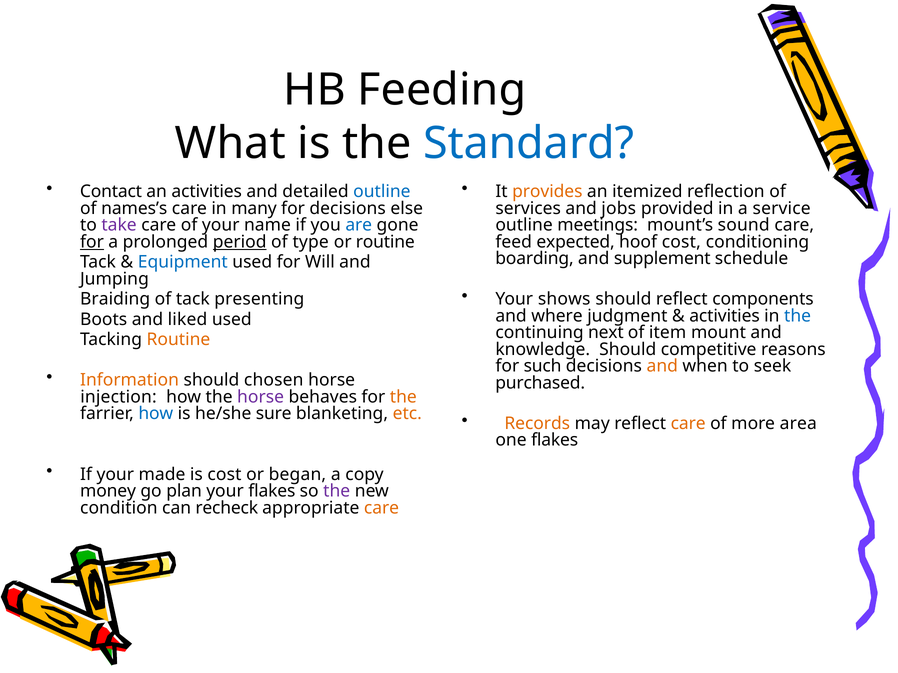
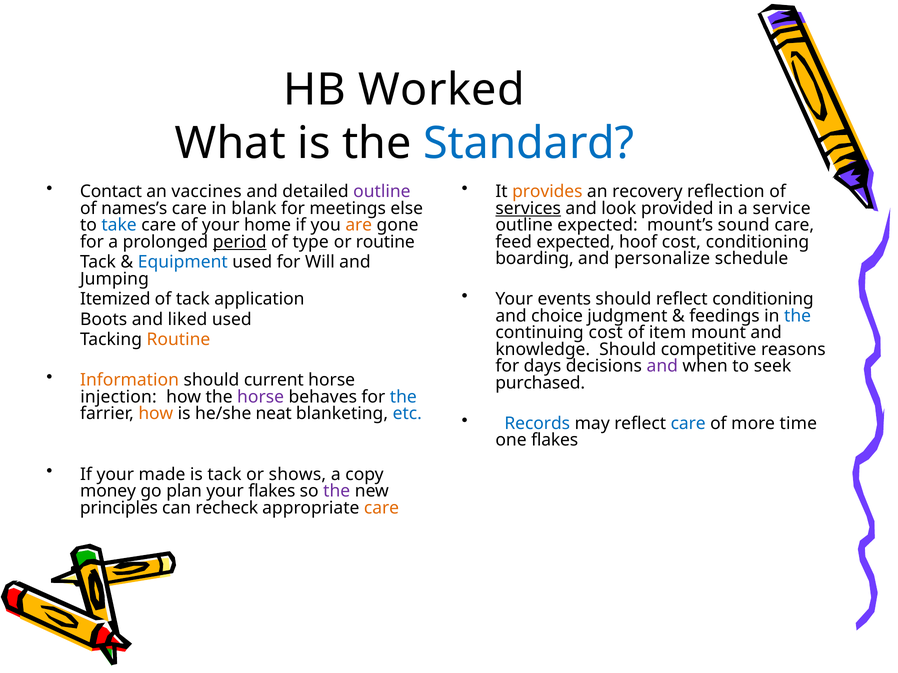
Feeding: Feeding -> Worked (442, 90)
an activities: activities -> vaccines (207, 192)
outline colour: blue -> purple (382, 192)
itemized: itemized -> recovery (647, 192)
many: many -> blank (254, 209)
for decisions: decisions -> meetings (348, 209)
services underline: none -> present (528, 209)
jobs: jobs -> look (619, 209)
take colour: purple -> blue (119, 225)
name: name -> home (268, 225)
are colour: blue -> orange (359, 225)
outline meetings: meetings -> expected (598, 225)
for underline: present -> none (92, 242)
supplement: supplement -> personalize (662, 259)
shows: shows -> events (564, 299)
reflect components: components -> conditioning (763, 299)
Braiding: Braiding -> Itemized (115, 299)
presenting: presenting -> application (259, 299)
where: where -> choice (557, 316)
activities: activities -> feedings (724, 316)
continuing next: next -> cost (606, 333)
such: such -> days (542, 366)
and colour: orange -> purple (662, 366)
chosen: chosen -> current (274, 380)
the colour: orange -> blue (403, 397)
how colour: blue -> orange (156, 414)
sure: sure -> neat (274, 414)
etc colour: orange -> blue (407, 414)
Records colour: orange -> blue (537, 424)
care colour: orange -> blue (688, 424)
area: area -> time (798, 424)
is cost: cost -> tack (224, 475)
began: began -> shows (297, 475)
condition: condition -> principles (119, 508)
